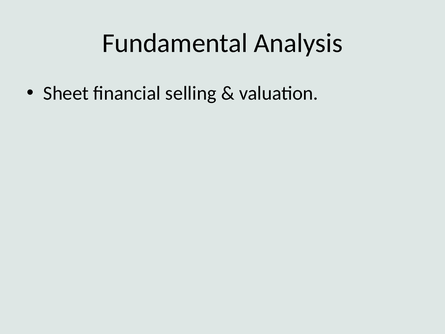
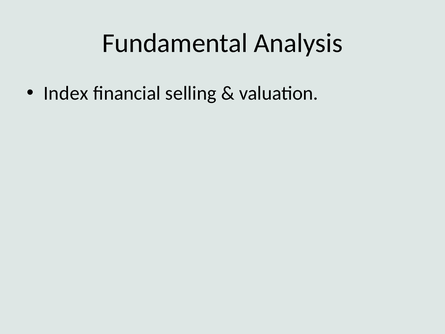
Sheet: Sheet -> Index (66, 93)
